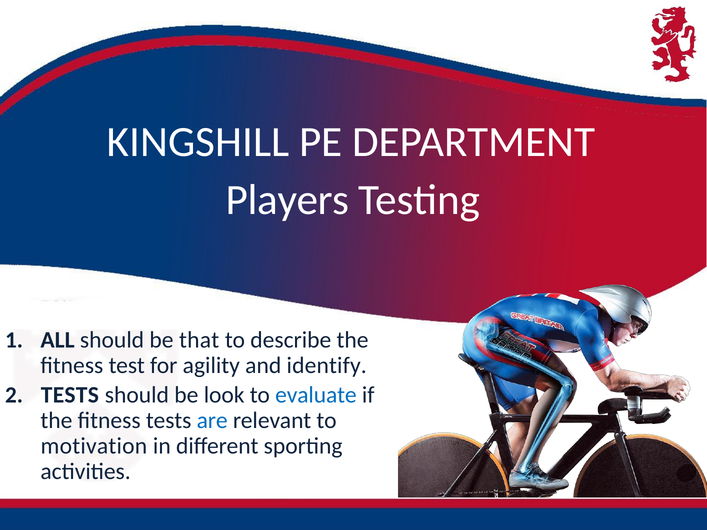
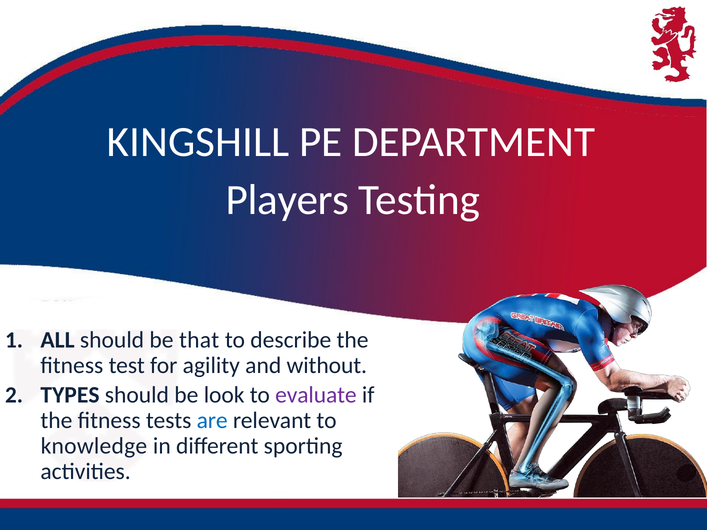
identify: identify -> without (327, 366)
TESTS: TESTS -> TYPES (70, 395)
evaluate colour: blue -> purple (316, 395)
motivation: motivation -> knowledge (94, 446)
